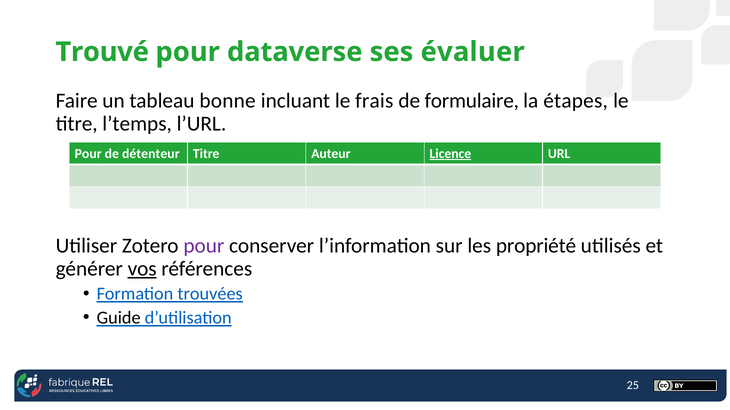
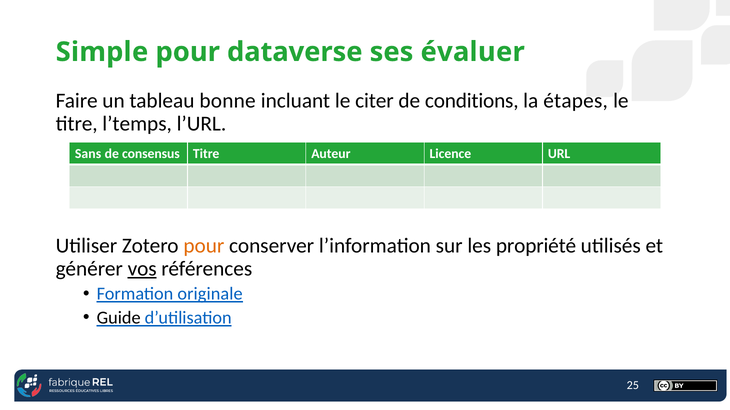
Trouvé: Trouvé -> Simple (102, 52)
frais: frais -> citer (374, 101)
formulaire: formulaire -> conditions (472, 101)
Pour: Pour -> Sans (88, 154)
détenteur: détenteur -> consensus (151, 154)
Licence underline: present -> none (450, 154)
pour colour: purple -> orange (204, 246)
trouvées: trouvées -> originale (210, 294)
